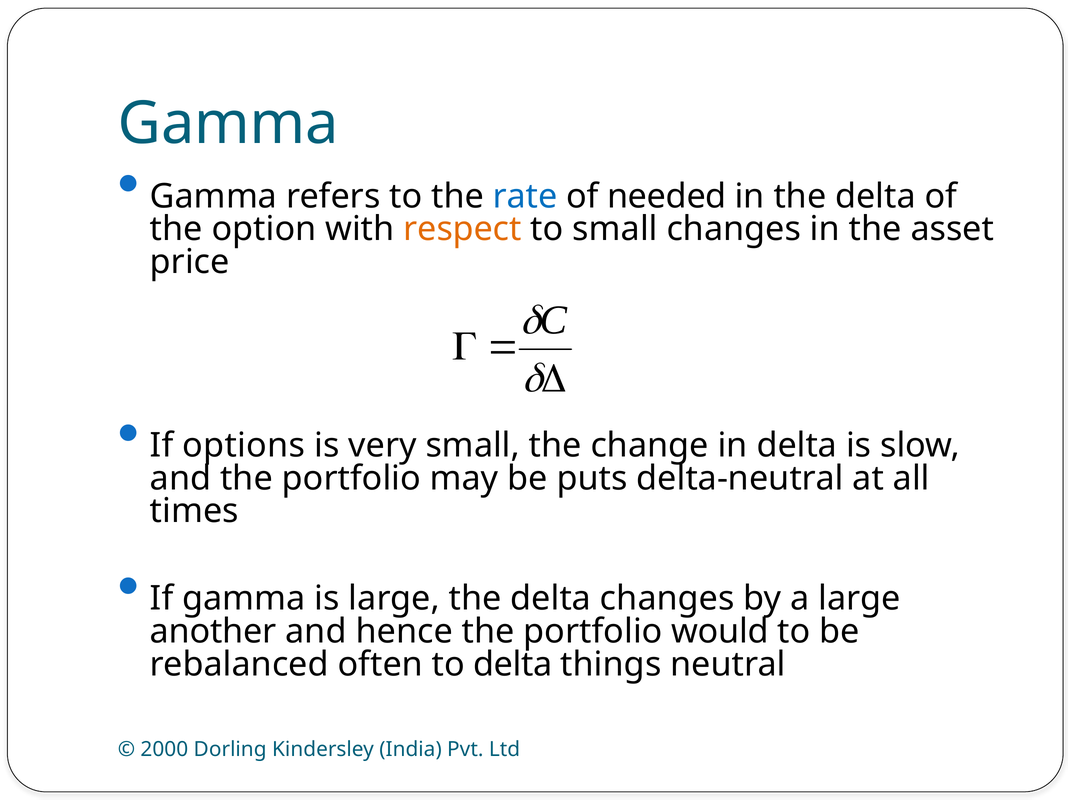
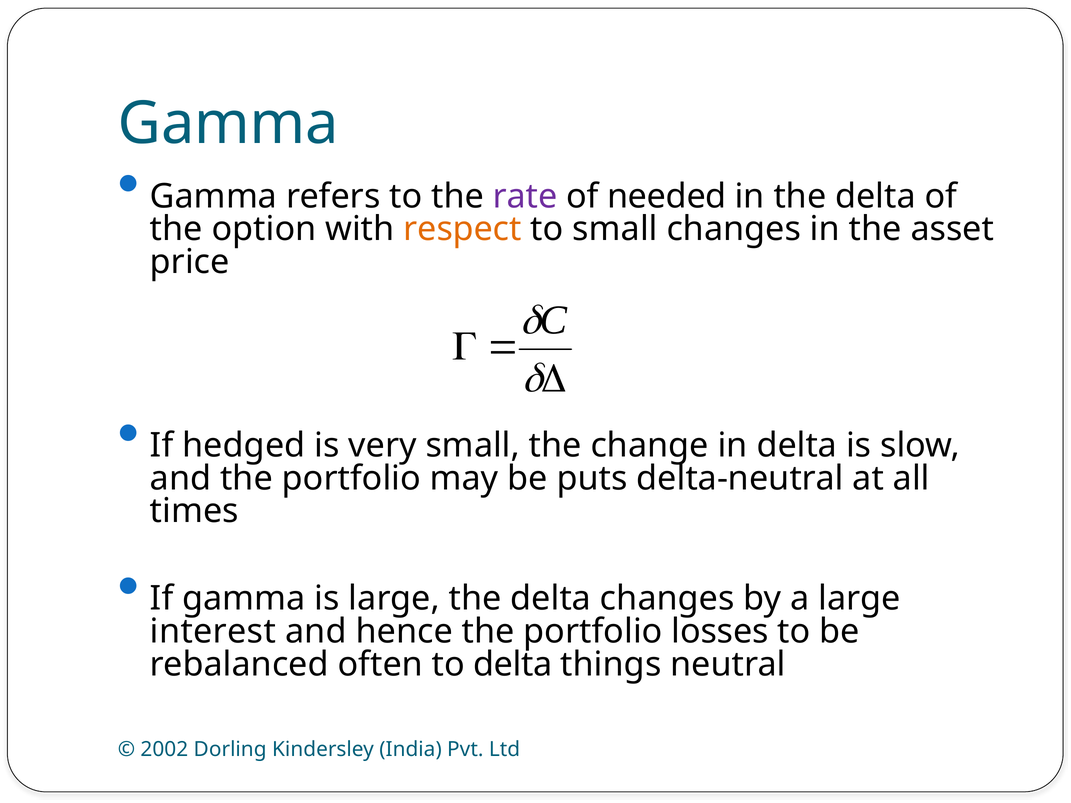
rate colour: blue -> purple (525, 196)
options: options -> hedged (244, 446)
another: another -> interest (213, 632)
would: would -> losses (720, 632)
2000: 2000 -> 2002 (164, 749)
